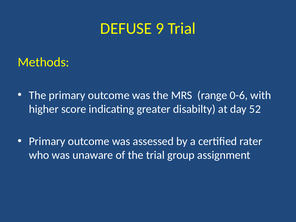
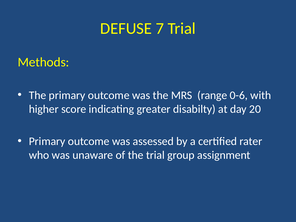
9: 9 -> 7 (160, 29)
52: 52 -> 20 (255, 109)
